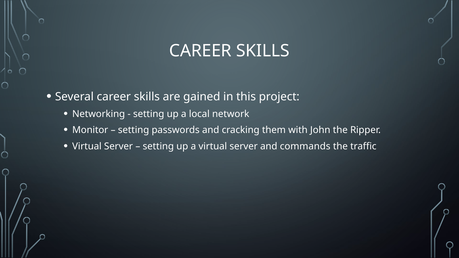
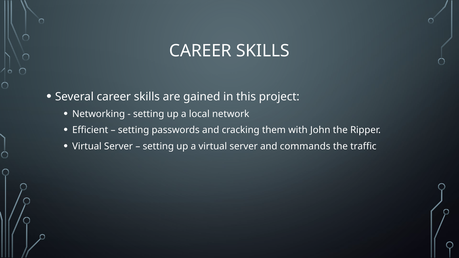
Monitor: Monitor -> Efficient (90, 130)
